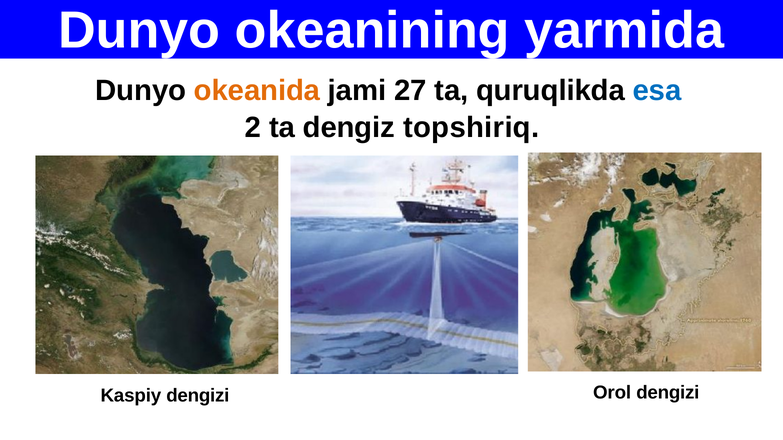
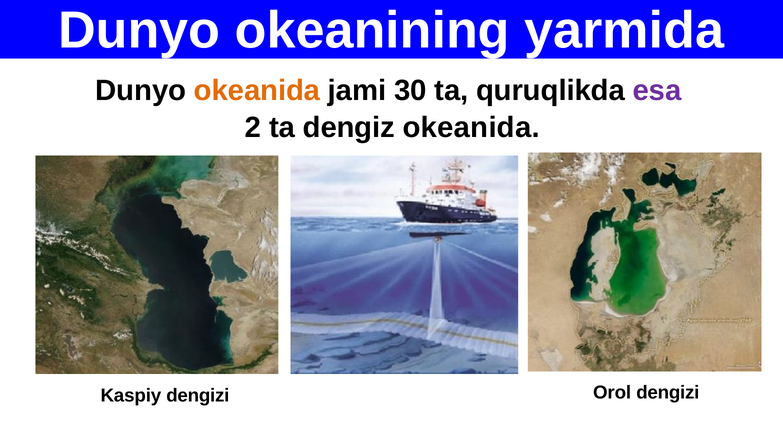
27: 27 -> 30 (410, 91)
esa colour: blue -> purple (657, 91)
dengiz topshiriq: topshiriq -> okeanida (471, 128)
